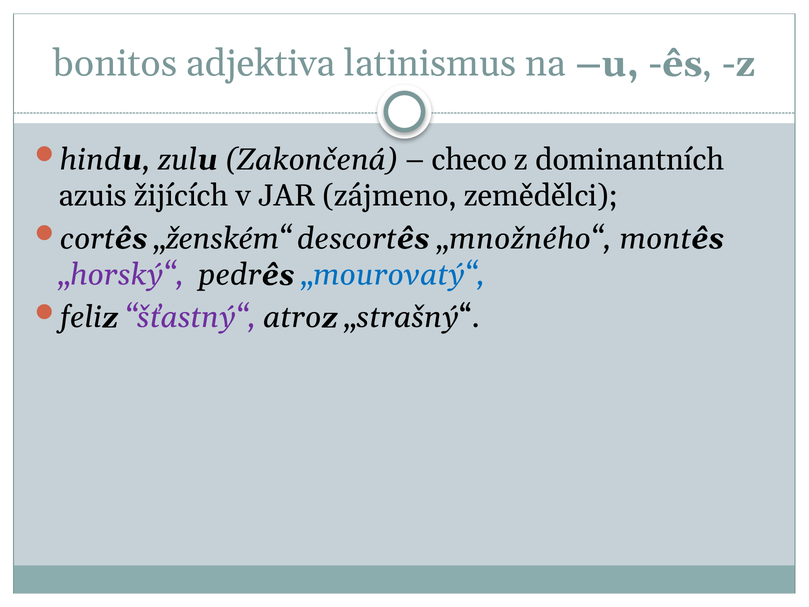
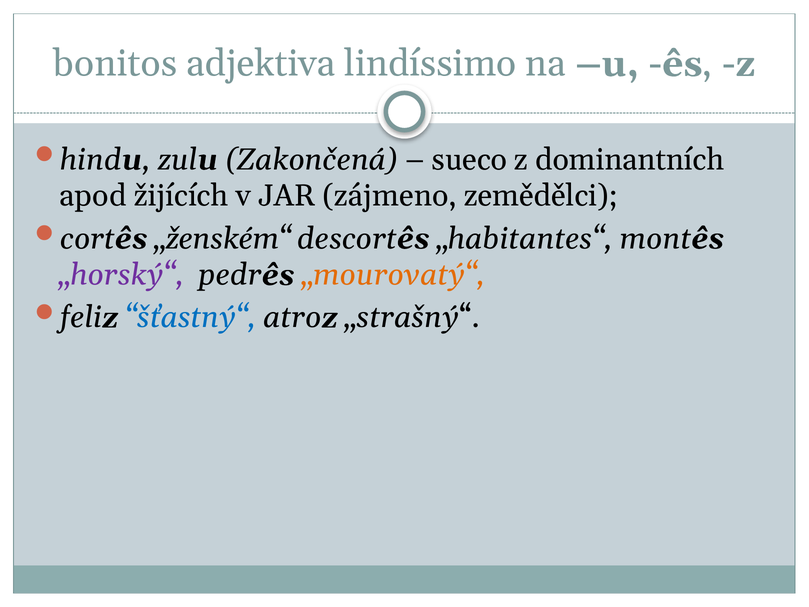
latinismus: latinismus -> lindíssimo (430, 64)
checo: checo -> sueco (470, 159)
azuis: azuis -> apod (93, 196)
„množného“: „množného“ -> „habitantes“ (525, 238)
„mourovatý“ colour: blue -> orange (393, 275)
šťastný“ colour: purple -> blue (191, 317)
